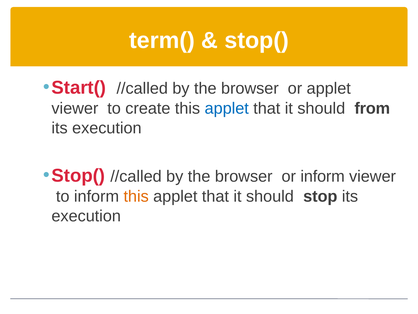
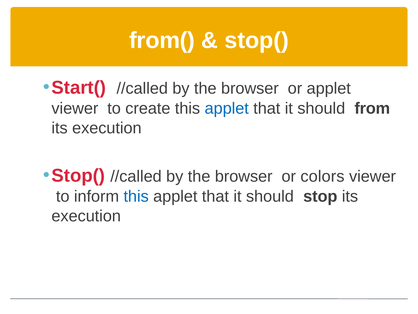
term(: term( -> from( (162, 40)
or inform: inform -> colors (322, 176)
this colour: orange -> blue (136, 196)
